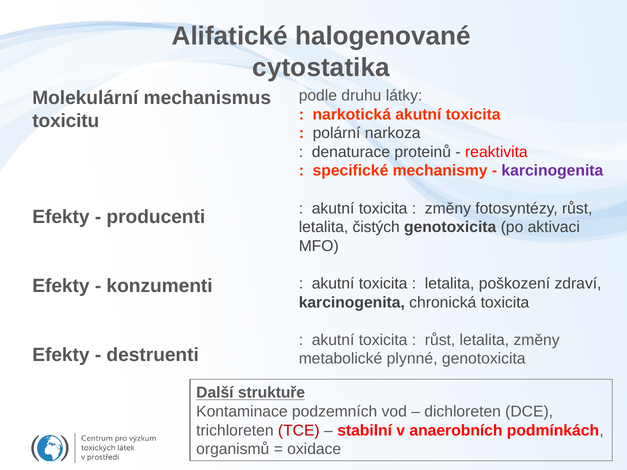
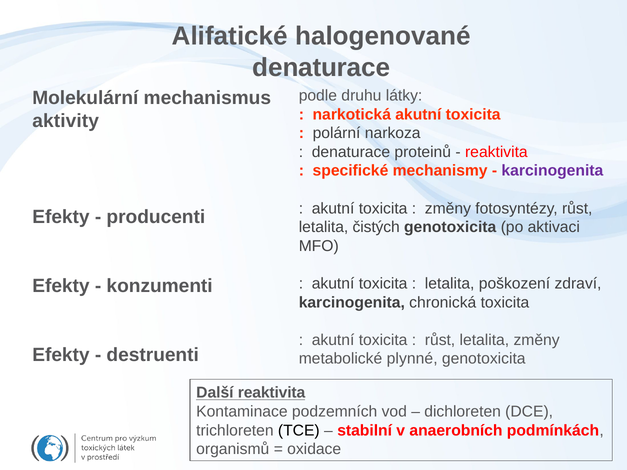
cytostatika: cytostatika -> denaturace (321, 68)
toxicitu: toxicitu -> aktivity (66, 121)
Další struktuře: struktuře -> reaktivita (272, 393)
TCE colour: red -> black (299, 431)
